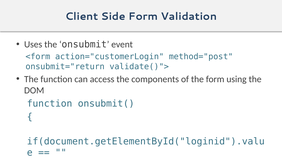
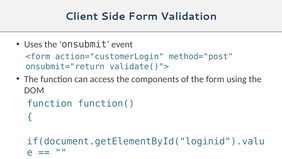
onsubmit(: onsubmit( -> function( (106, 103)
